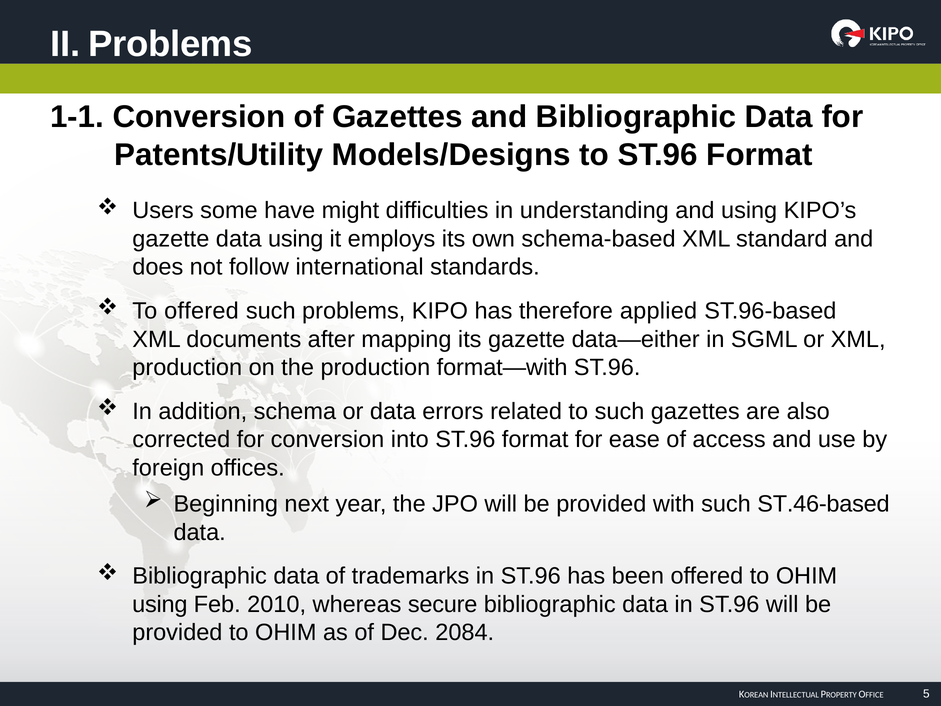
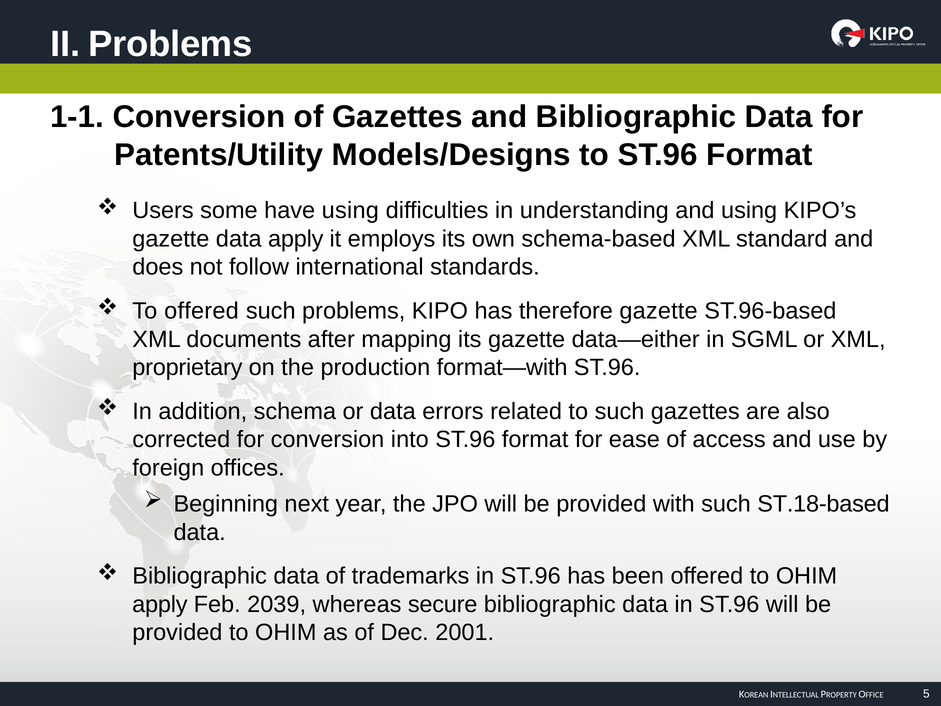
have might: might -> using (350, 211)
data using: using -> apply (296, 239)
therefore applied: applied -> gazette (659, 311)
production: production -> proprietary (187, 367)
ST.46-based: ST.46-based -> ST.18-based (824, 504)
using: using -> apply (160, 604)
2010: 2010 -> 2039 (277, 604)
2084: 2084 -> 2001 (465, 632)
